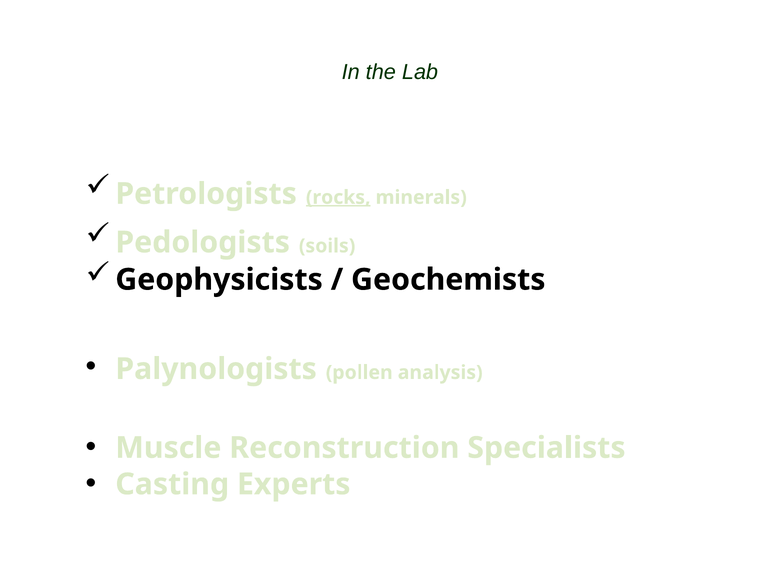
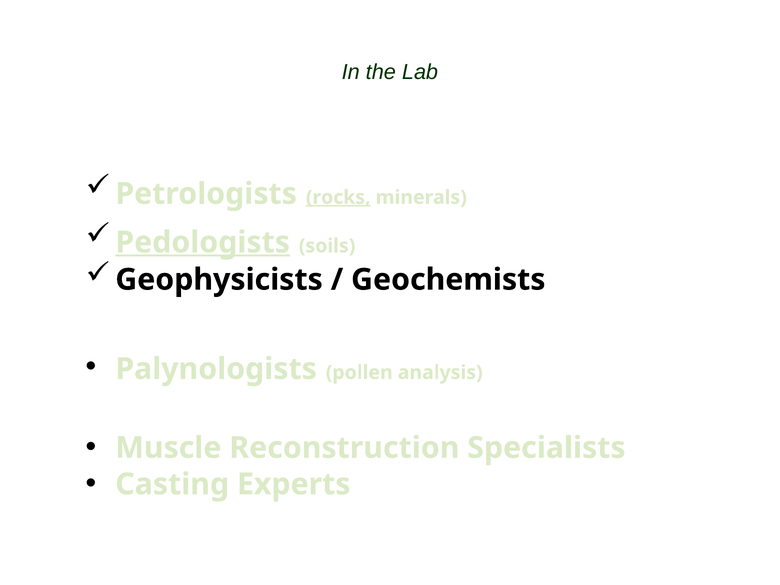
Pedologists underline: none -> present (203, 242)
